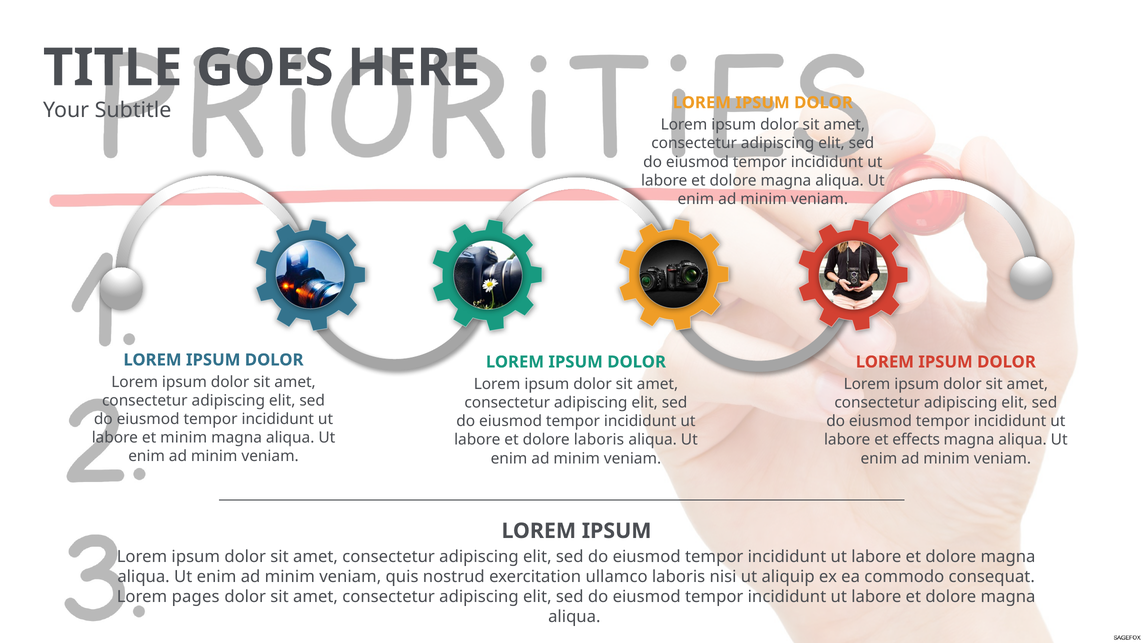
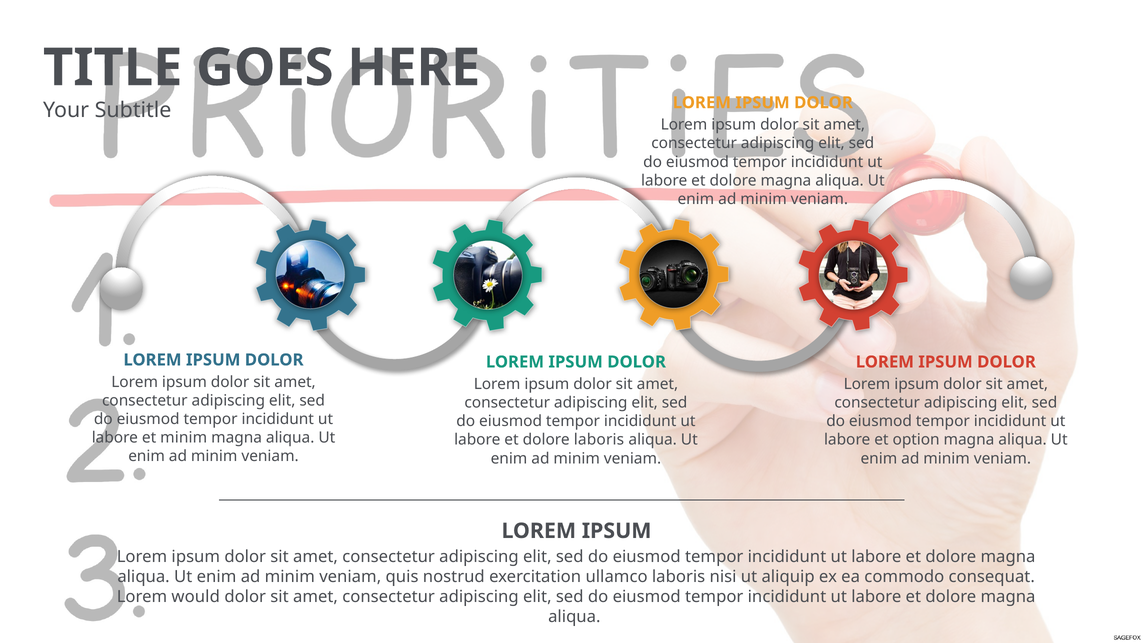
effects: effects -> option (916, 440)
pages: pages -> would (196, 597)
